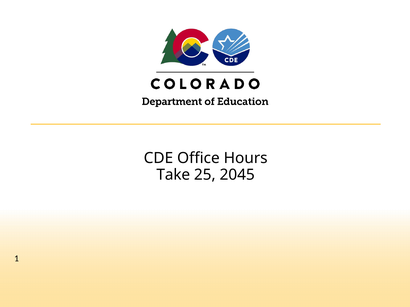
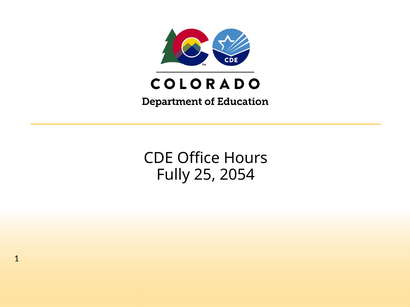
Take: Take -> Fully (173, 175)
2045: 2045 -> 2054 (237, 175)
